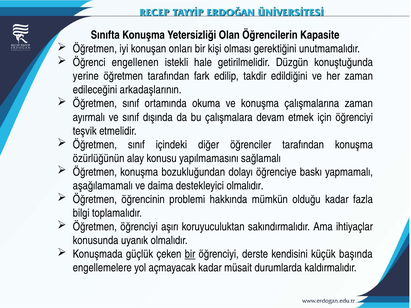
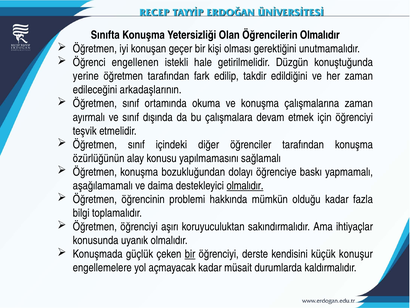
Öğrencilerin Kapasite: Kapasite -> Olmalıdır (320, 35)
onları: onları -> geçer (181, 49)
olmalıdır underline: none -> present (245, 186)
başında: başında -> konuşur (356, 254)
